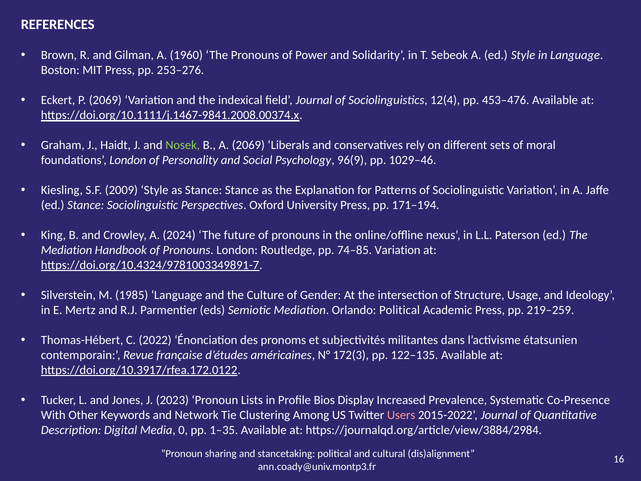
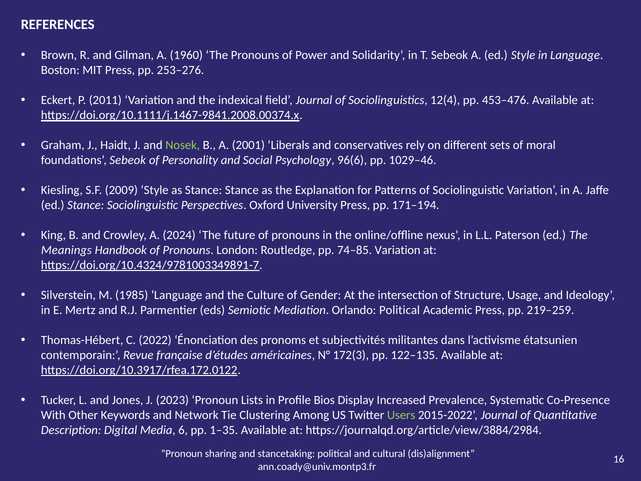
P 2069: 2069 -> 2011 (105, 100)
A 2069: 2069 -> 2001 (248, 145)
foundations London: London -> Sebeok (128, 160)
96(9: 96(9 -> 96(6 (352, 160)
Mediation: Mediation -> Meanings (66, 250)
Users colour: pink -> light green (401, 415)
0: 0 -> 6 (183, 430)
